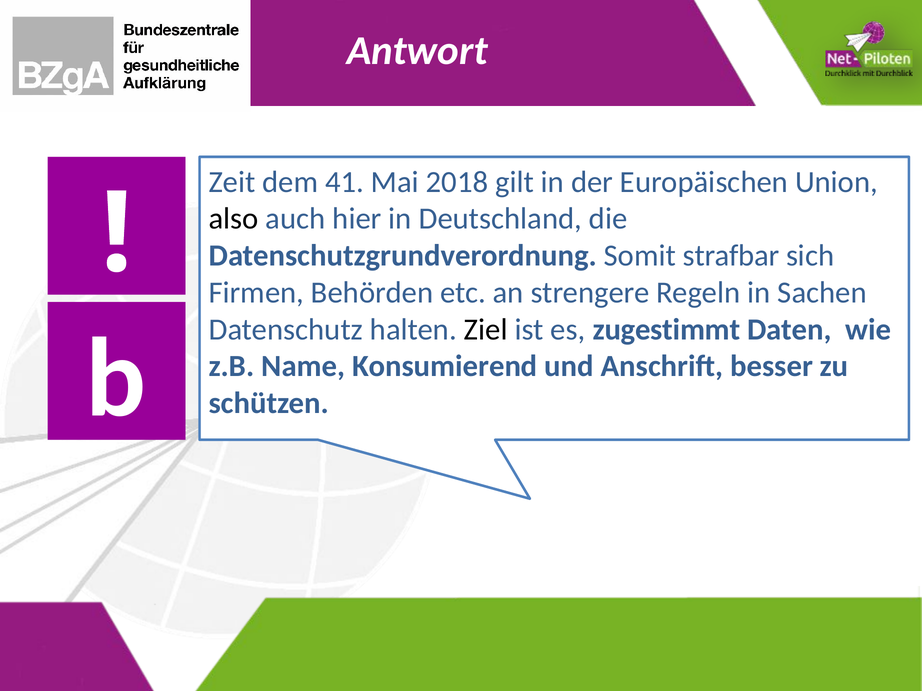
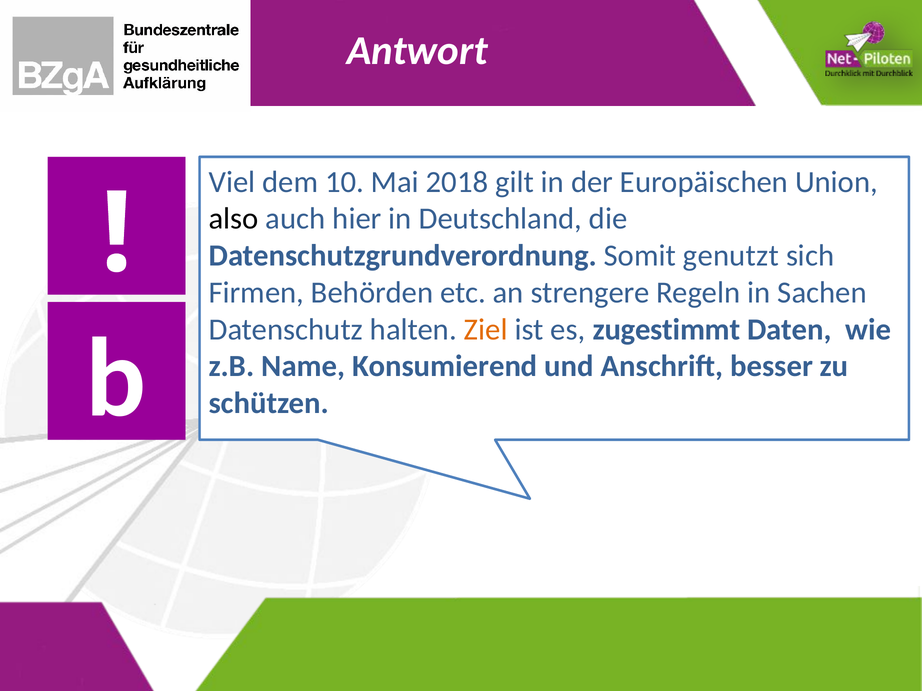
Zeit: Zeit -> Viel (232, 182)
41: 41 -> 10 (345, 182)
strafbar: strafbar -> genutzt (731, 256)
Ziel colour: black -> orange (486, 330)
